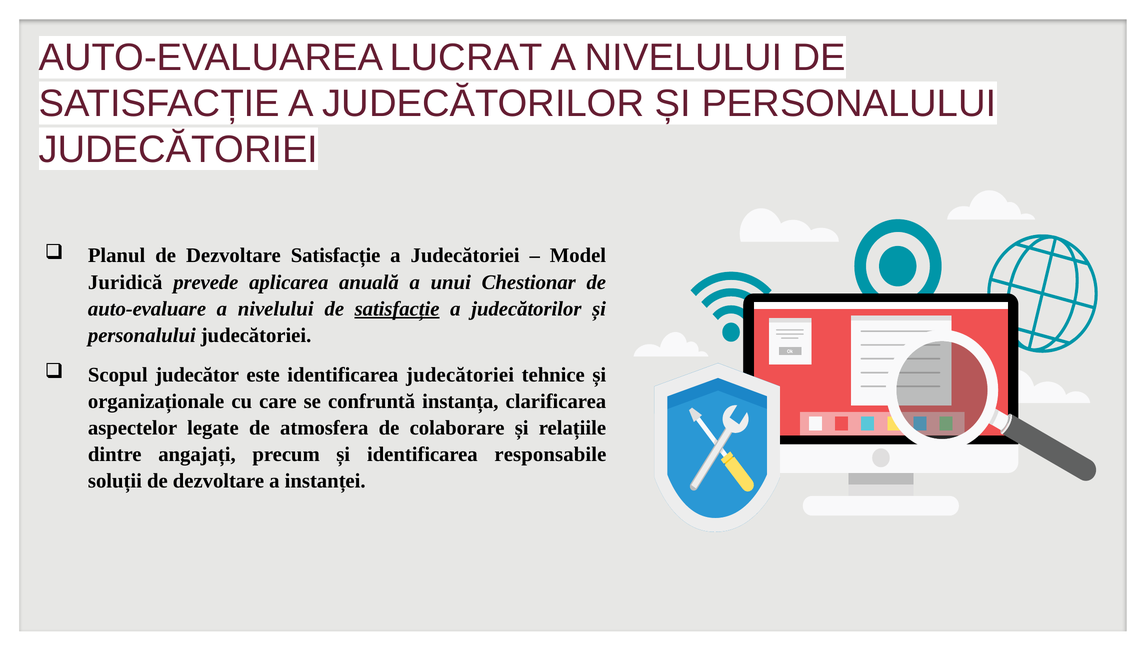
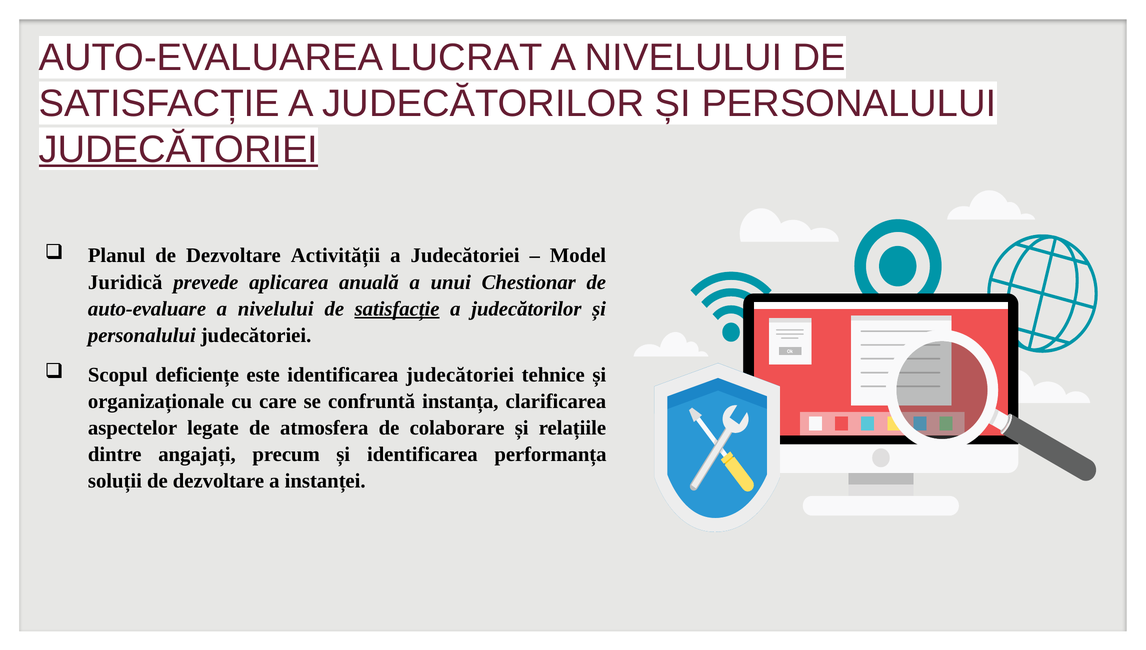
JUDECĂTORIEI underline: none -> present (178, 149)
Dezvoltare Satisfacție: Satisfacție -> Activității (335, 256)
judecător: judecător -> deficiențe (197, 375)
responsabile: responsabile -> performanța (550, 454)
